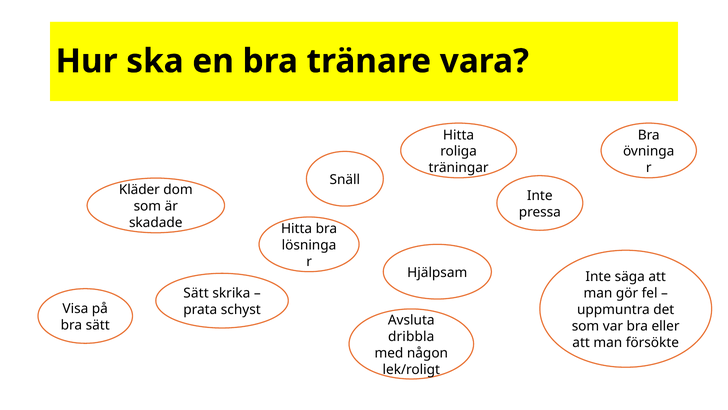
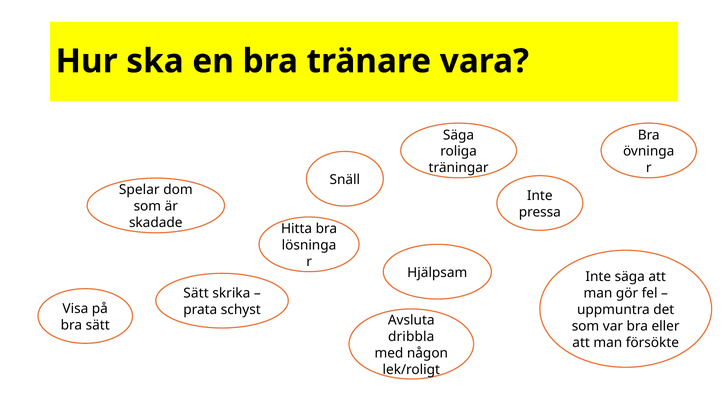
Hitta: Hitta -> Säga (459, 135)
Kläder: Kläder -> Spelar (139, 190)
